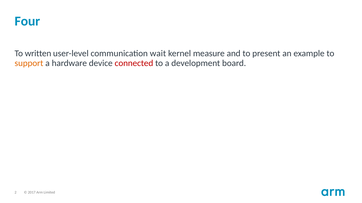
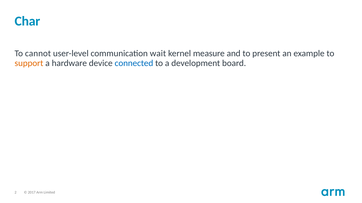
Four: Four -> Char (27, 21)
written: written -> cannot (38, 54)
connected colour: red -> blue (134, 63)
